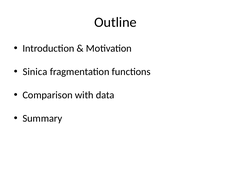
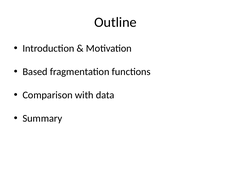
Sinica: Sinica -> Based (35, 72)
